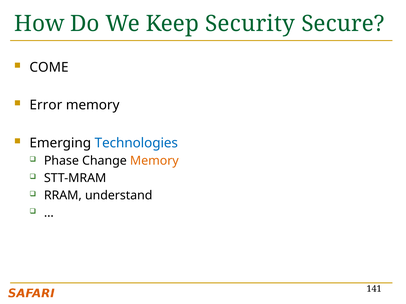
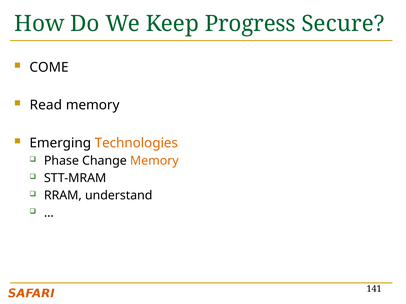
Security: Security -> Progress (250, 24)
Error: Error -> Read (46, 105)
Technologies colour: blue -> orange (136, 143)
